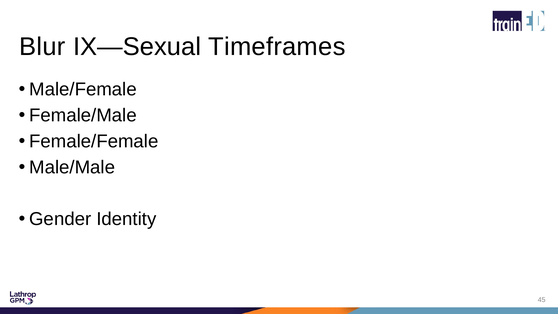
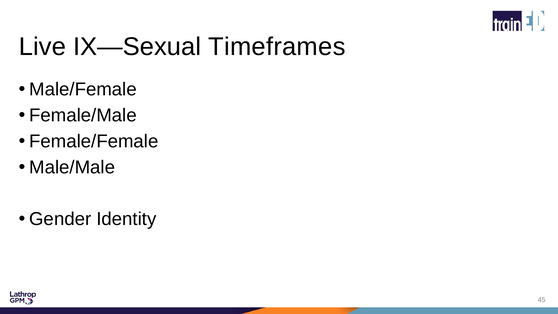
Blur: Blur -> Live (42, 47)
